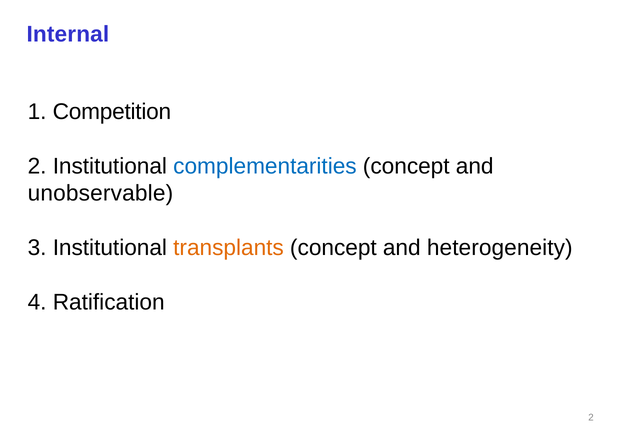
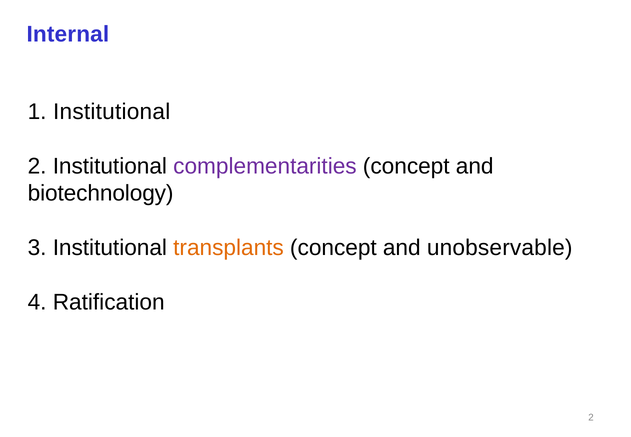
1 Competition: Competition -> Institutional (112, 112)
complementarities colour: blue -> purple (265, 166)
unobservable: unobservable -> biotechnology (101, 193)
heterogeneity: heterogeneity -> unobservable (500, 248)
